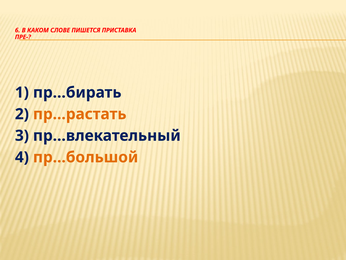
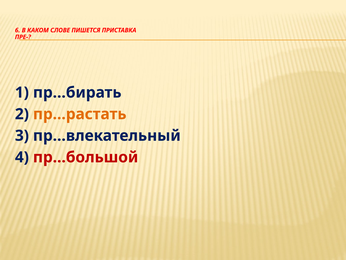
пр…большой colour: orange -> red (86, 157)
